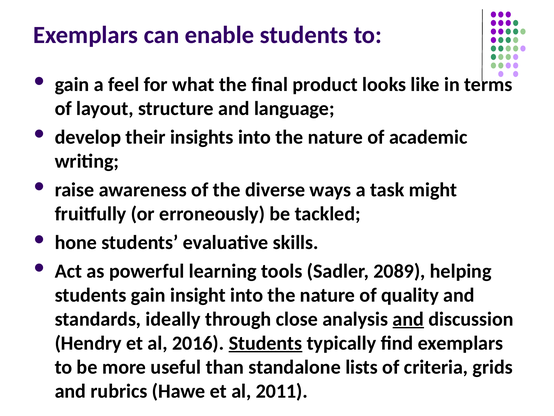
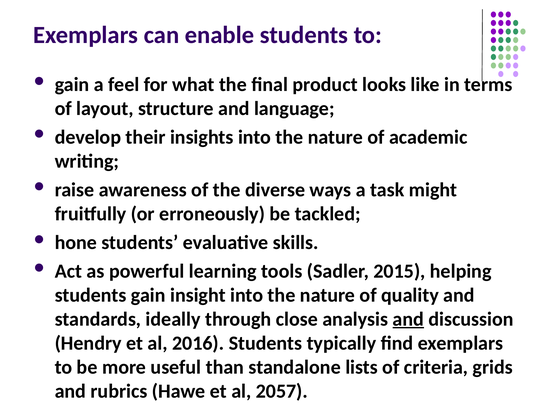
2089: 2089 -> 2015 (399, 271)
Students underline: present -> none (265, 343)
2011: 2011 -> 2057 (282, 391)
